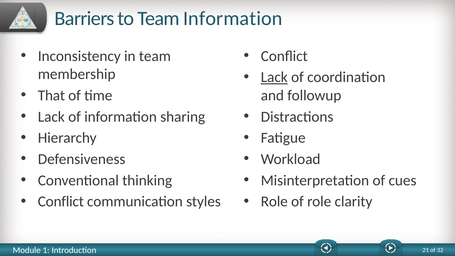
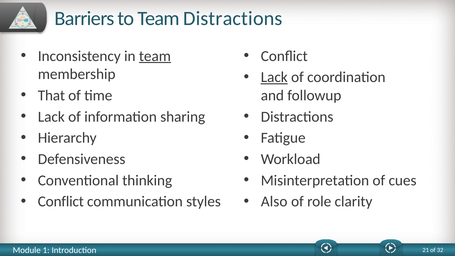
Team Information: Information -> Distractions (233, 18)
team underline: none -> present (155, 56)
Role: Role -> Also (274, 202)
